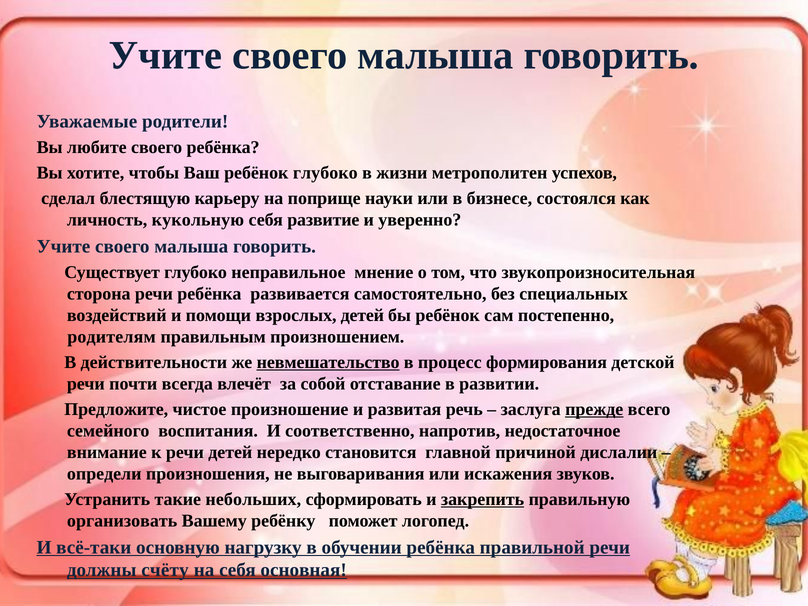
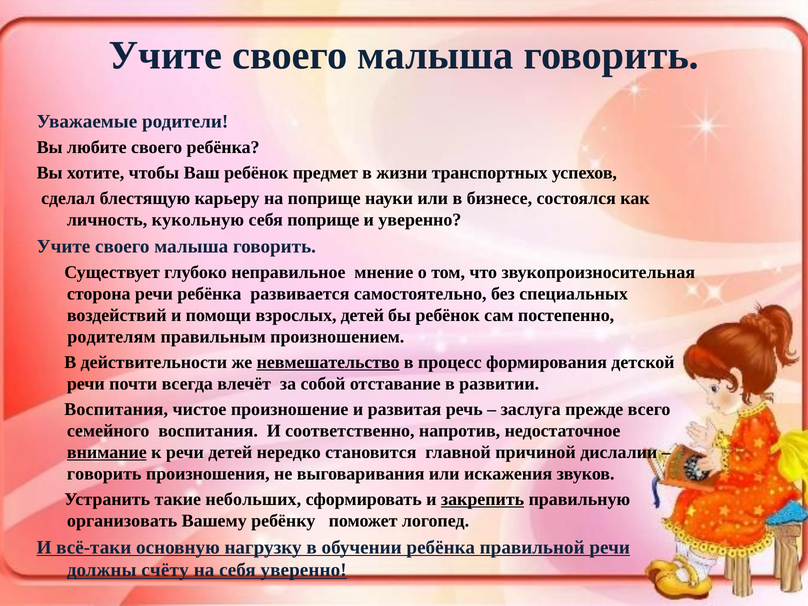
ребёнок глубоко: глубоко -> предмет (325, 173)
метрополитен: метрополитен -> транспортных (490, 173)
себя развитие: развитие -> поприще (323, 220)
Предложите: Предложите -> Воспитания (116, 409)
прежде underline: present -> none (594, 409)
внимание underline: none -> present (107, 452)
определи: определи -> говорить (104, 474)
себя основная: основная -> уверенно (304, 570)
